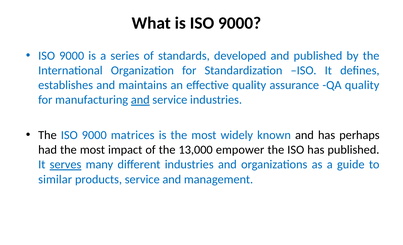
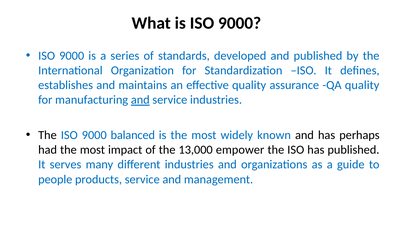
matrices: matrices -> balanced (133, 135)
serves underline: present -> none (66, 165)
similar: similar -> people (55, 179)
